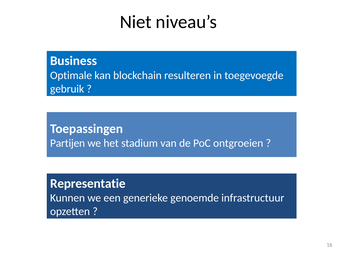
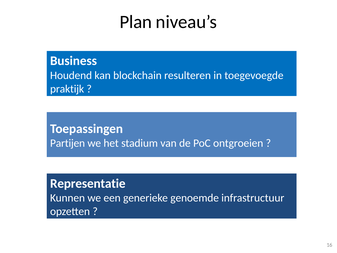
Niet: Niet -> Plan (136, 22)
Optimale: Optimale -> Houdend (71, 75)
gebruik: gebruik -> praktijk (67, 89)
